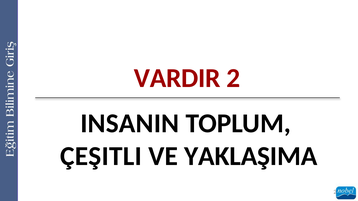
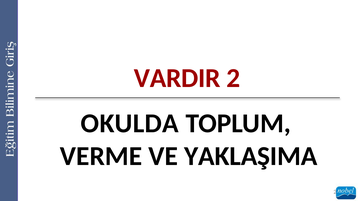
INSANIN: INSANIN -> OKULDA (130, 124)
ÇEŞITLI: ÇEŞITLI -> VERME (101, 156)
